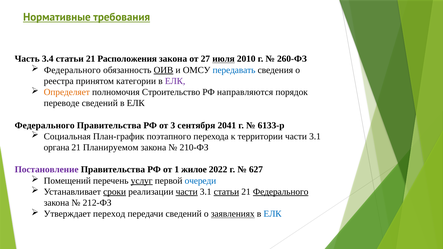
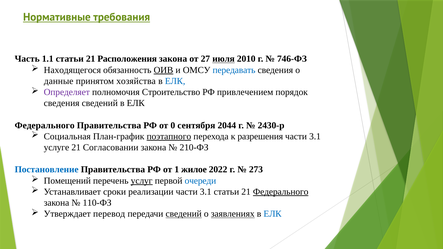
3.4: 3.4 -> 1.1 (48, 59)
260-ФЗ: 260-ФЗ -> 746-ФЗ (292, 59)
Федерального: Федерального -> Находящегося (72, 70)
реестра: реестра -> данные (59, 81)
категории: категории -> хозяйства (136, 81)
ЕЛК colour: purple -> blue (175, 81)
Определяет colour: orange -> purple (67, 92)
направляются: направляются -> привлечением (245, 92)
переводе: переводе -> сведения (62, 103)
3: 3 -> 0 (173, 125)
2041: 2041 -> 2044 (227, 125)
6133-р: 6133-р -> 2430-р (271, 125)
поэтапного underline: none -> present (169, 137)
территории: территории -> разрешения (260, 137)
органа: органа -> услуге (57, 148)
Планируемом: Планируемом -> Согласовании (111, 148)
Постановление colour: purple -> blue (47, 170)
627: 627 -> 273 (256, 170)
сроки underline: present -> none (115, 192)
части underline: present -> none (187, 192)
статьи underline: present -> none (226, 192)
212-ФЗ: 212-ФЗ -> 110-ФЗ (97, 203)
переход: переход -> перевод (109, 214)
сведений underline: none -> present (184, 214)
